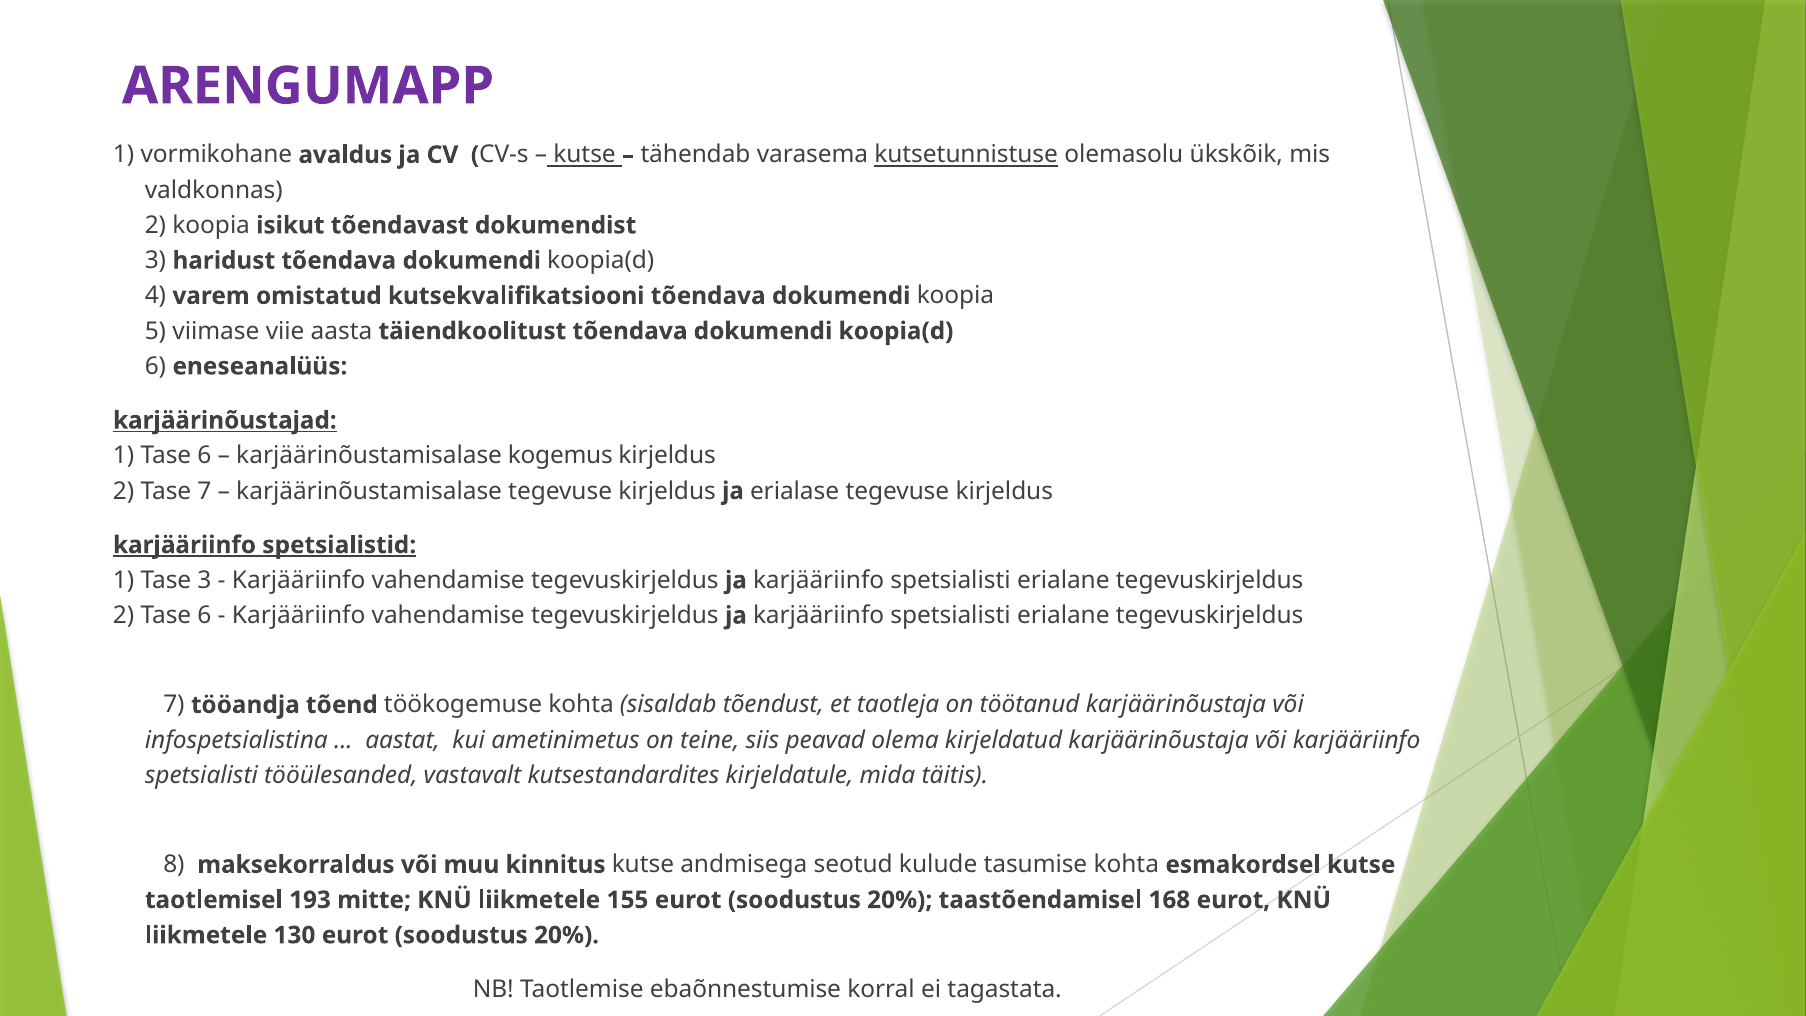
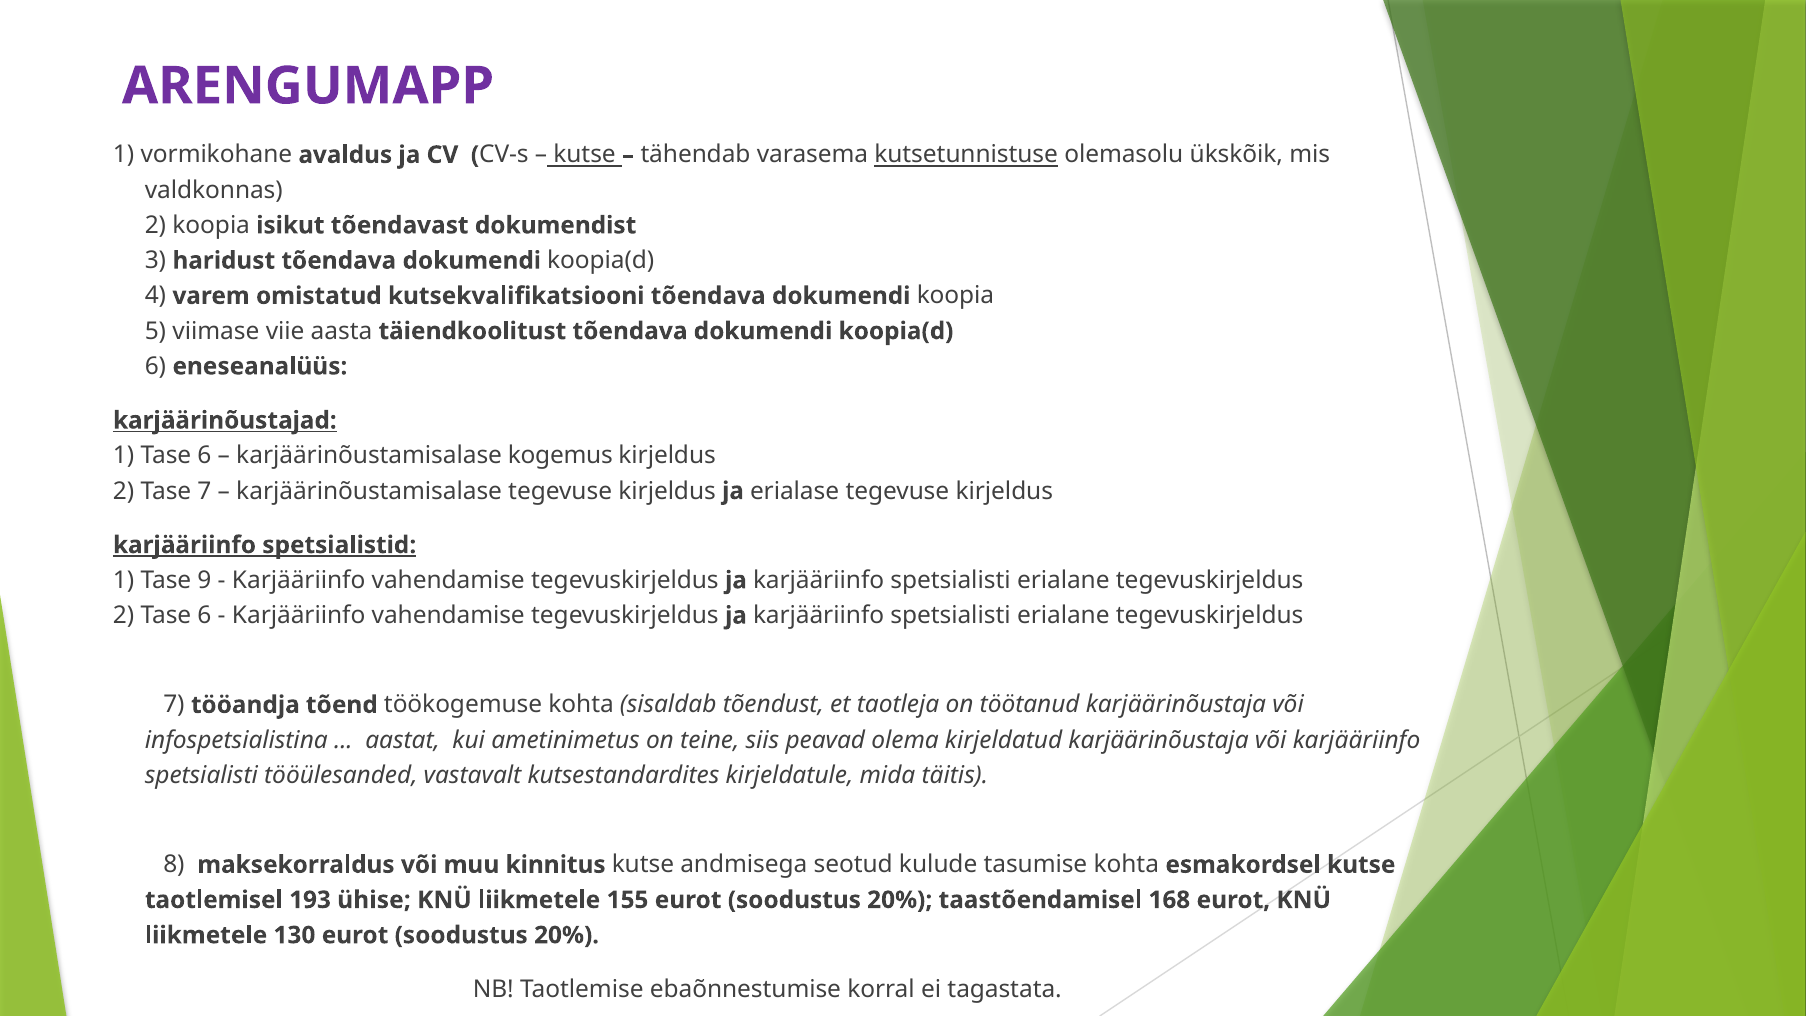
Tase 3: 3 -> 9 (204, 580)
mitte: mitte -> ühise (374, 900)
